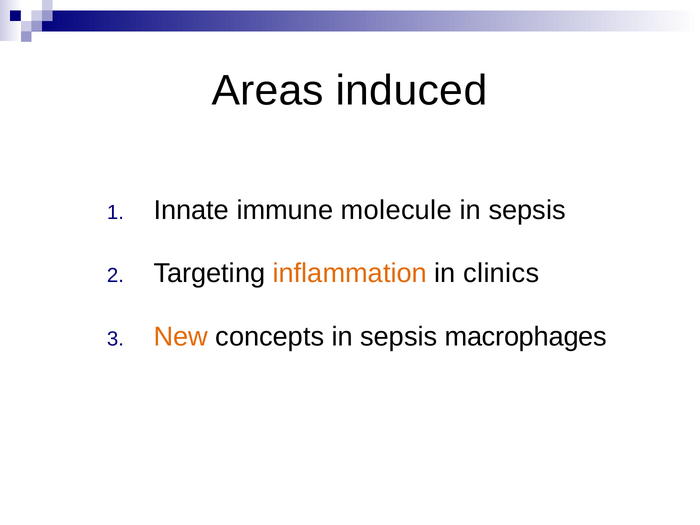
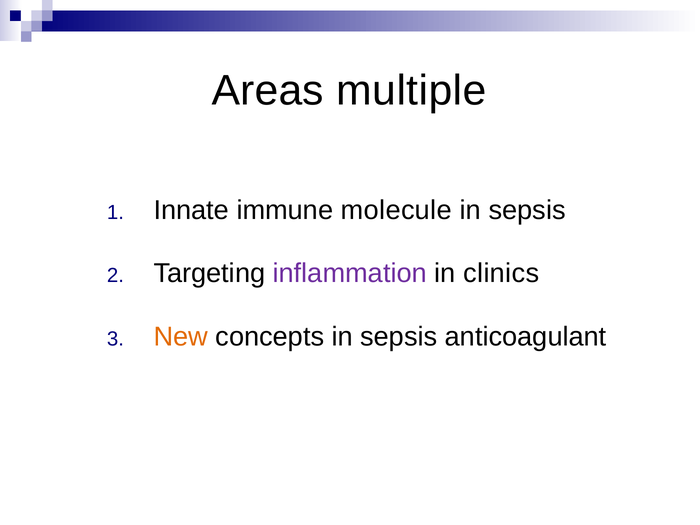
induced: induced -> multiple (411, 90)
inflammation colour: orange -> purple (350, 273)
macrophages: macrophages -> anticoagulant (526, 337)
